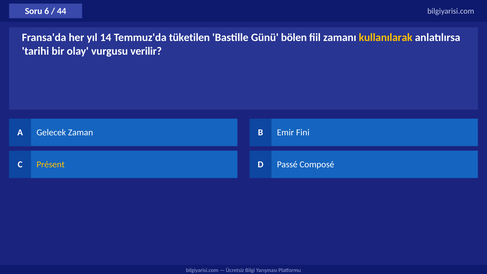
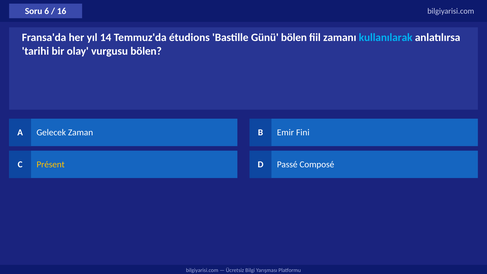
44: 44 -> 16 (62, 11)
tüketilen: tüketilen -> étudions (189, 37)
kullanılarak colour: yellow -> light blue (386, 37)
vurgusu verilir: verilir -> bölen (146, 51)
